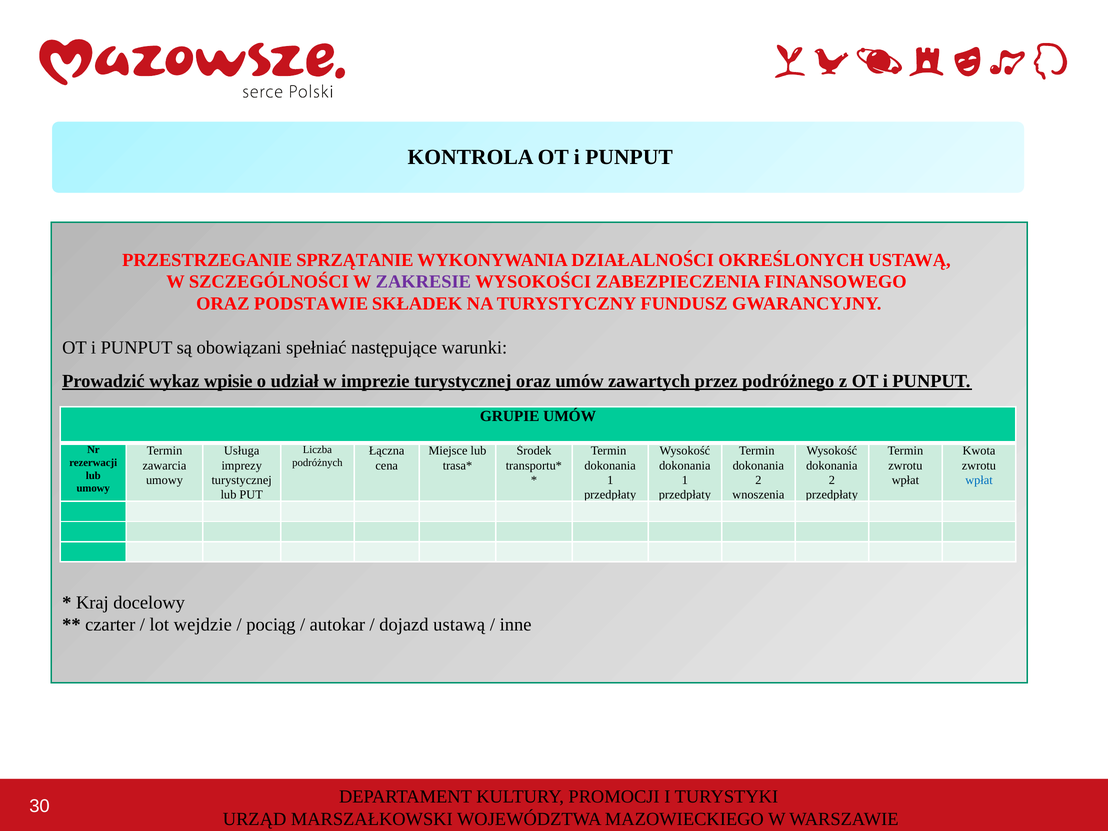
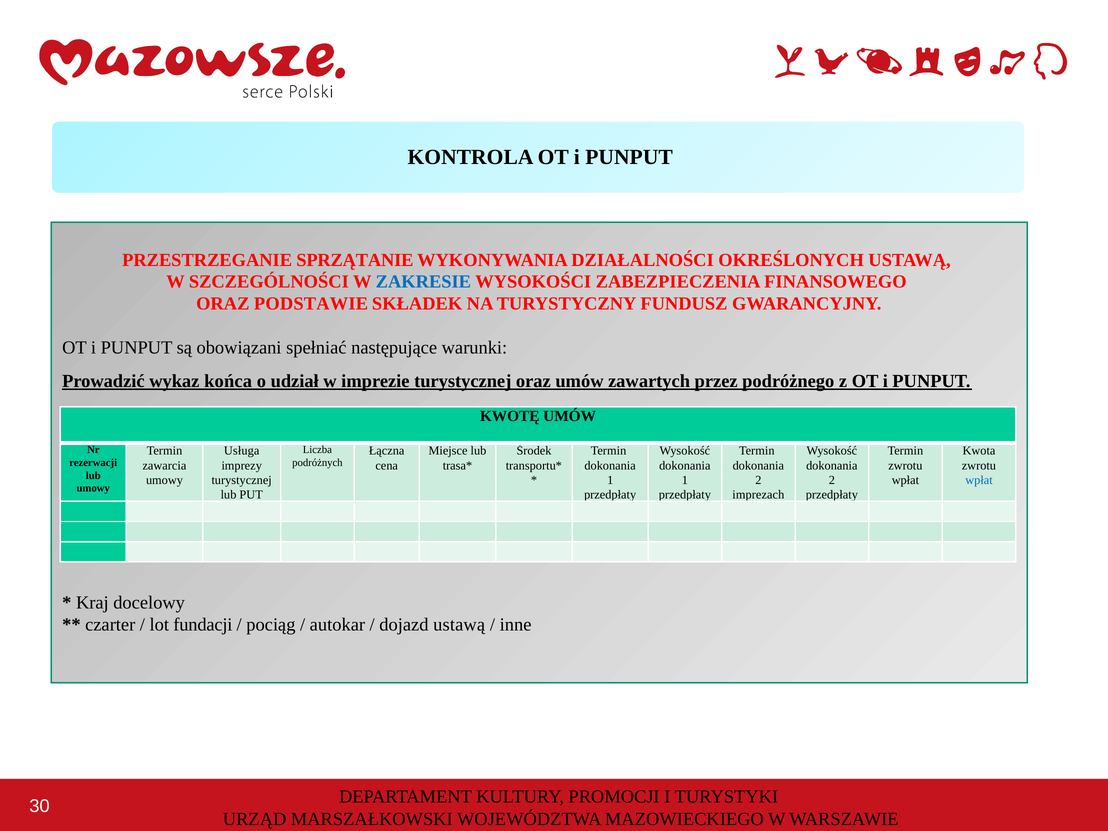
ZAKRESIE colour: purple -> blue (423, 282)
wpisie: wpisie -> końca (228, 381)
GRUPIE: GRUPIE -> KWOTĘ (510, 416)
wnoszenia: wnoszenia -> imprezach (758, 495)
wejdzie: wejdzie -> fundacji (203, 625)
